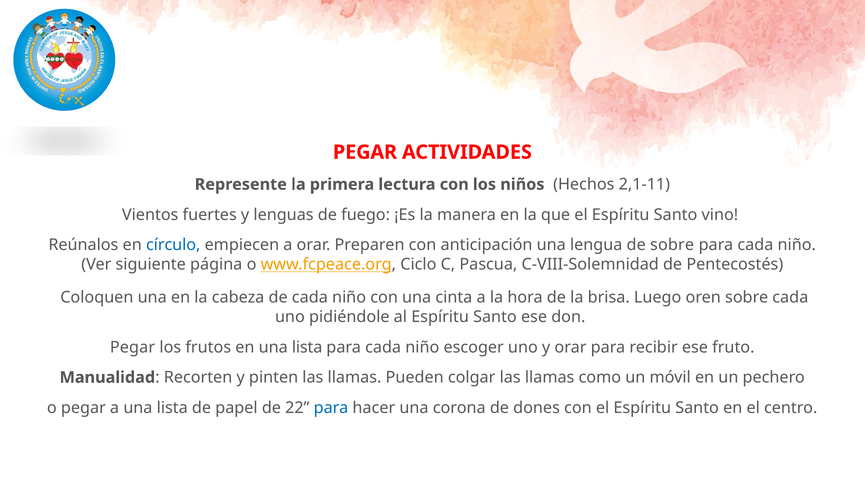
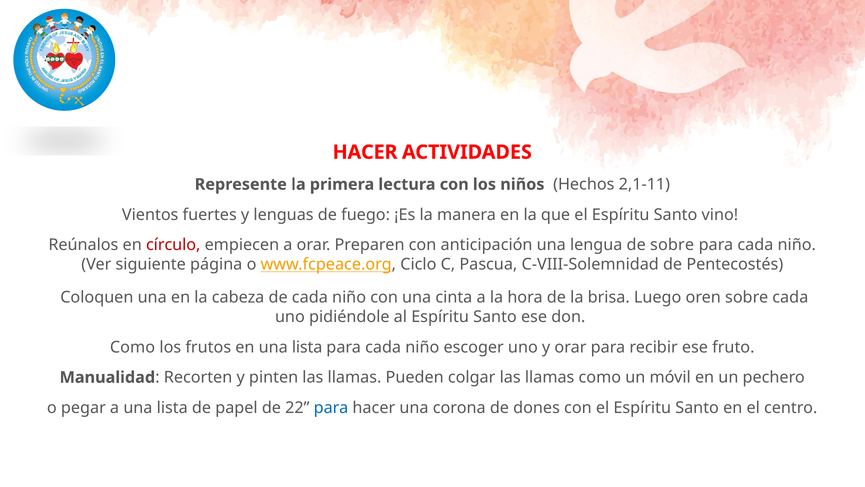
PEGAR: PEGAR -> HACER (365, 152)
círculo colour: blue -> red (173, 245)
Pegar: Pegar -> Como (133, 347)
